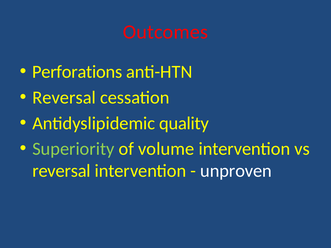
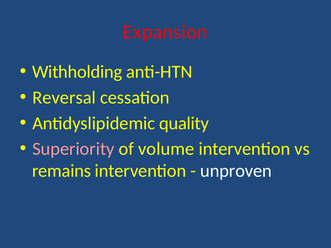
Outcomes: Outcomes -> Expansion (165, 32)
Perforations: Perforations -> Withholding (77, 72)
Superiority colour: light green -> pink (73, 149)
reversal: reversal -> remains (61, 171)
